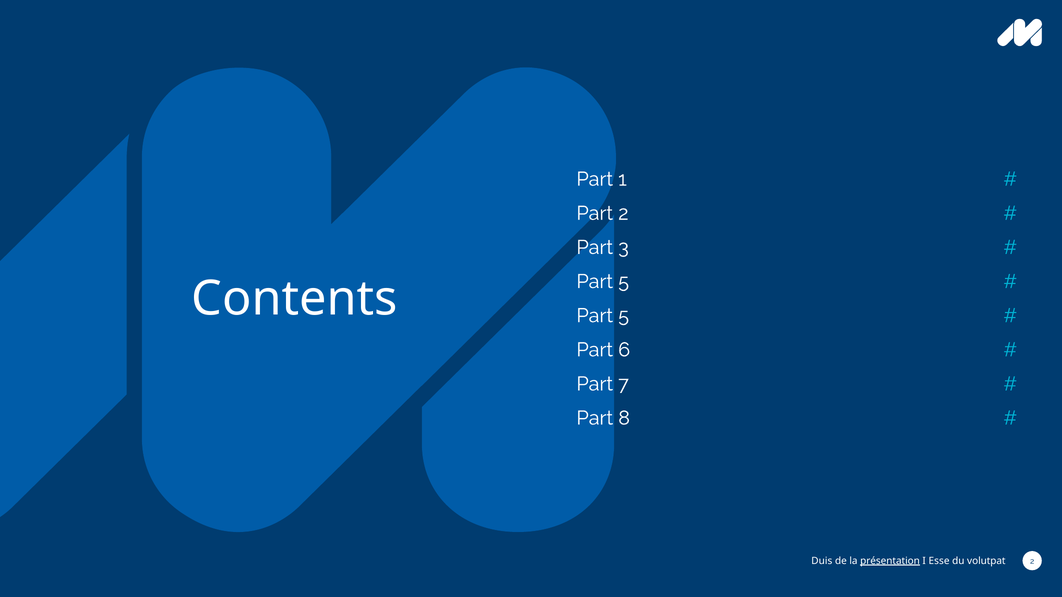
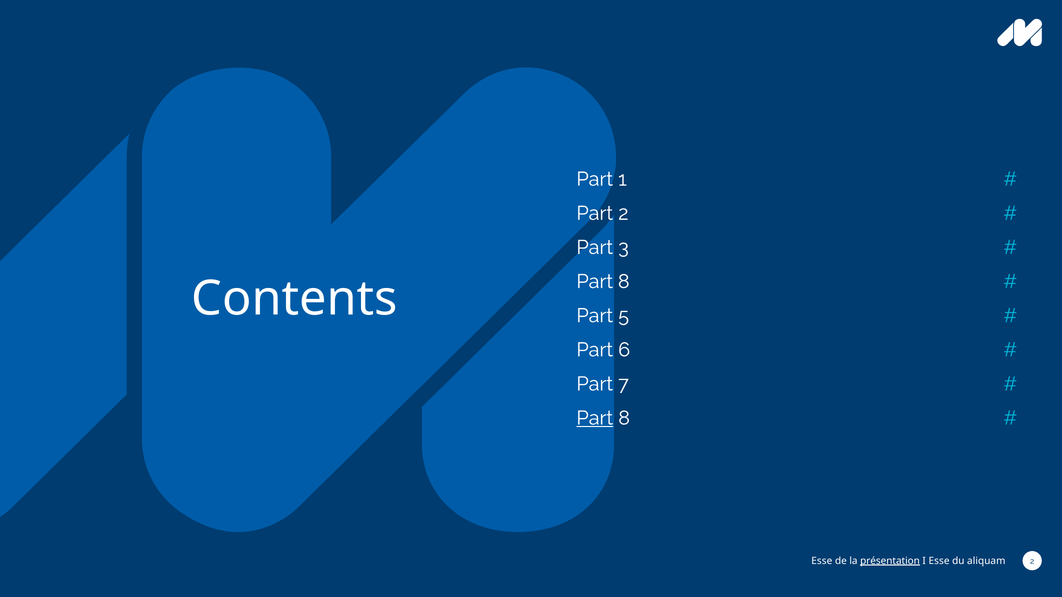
5: 5 -> 8 (624, 282)
Part underline: none -> present (595, 418)
Duis: Duis -> Esse (822, 561)
volutpat: volutpat -> aliquam (986, 561)
